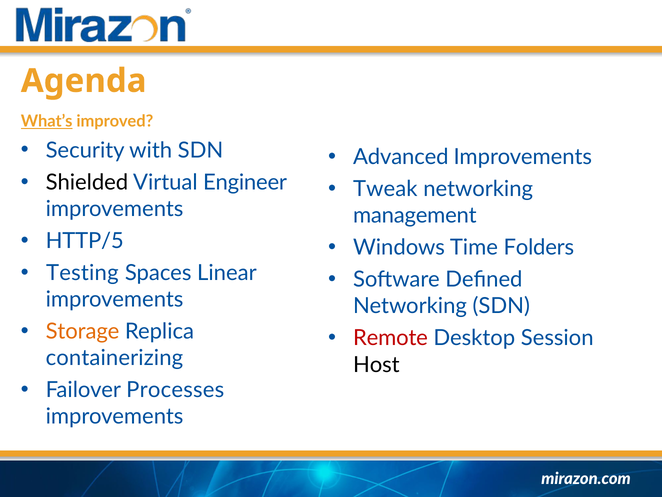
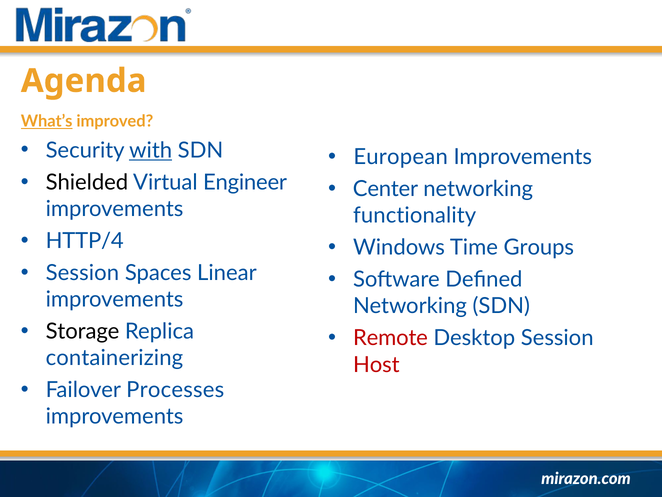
with underline: none -> present (151, 150)
Advanced: Advanced -> European (401, 157)
Tweak: Tweak -> Center (385, 189)
management: management -> functionality (415, 215)
HTTP/5: HTTP/5 -> HTTP/4 (85, 241)
Folders: Folders -> Groups (539, 247)
Testing: Testing -> Session (82, 273)
Storage colour: orange -> black (83, 331)
Host colour: black -> red (376, 364)
